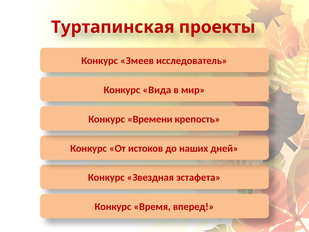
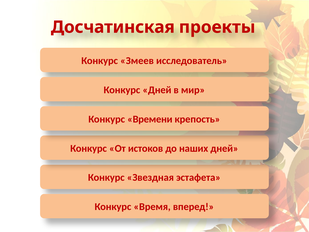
Туртапинская: Туртапинская -> Досчатинская (113, 27)
Конкурс Вида: Вида -> Дней (157, 90)
